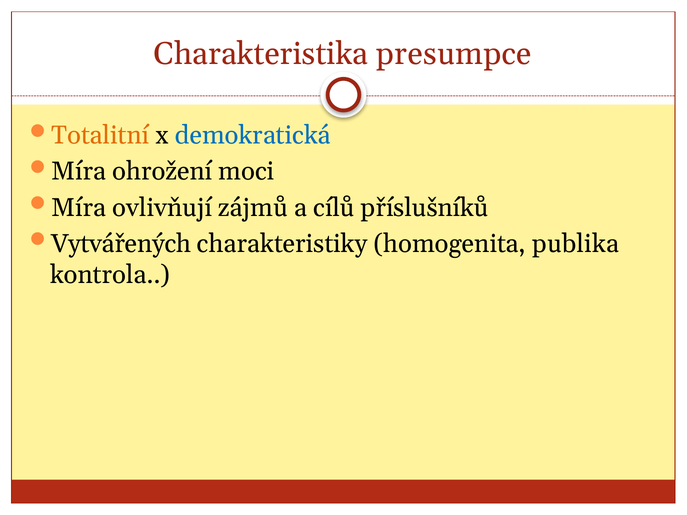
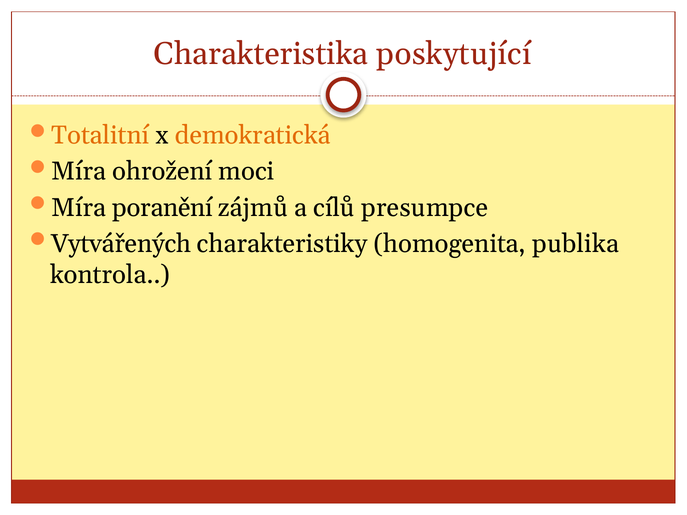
presumpce: presumpce -> poskytující (454, 54)
demokratická colour: blue -> orange (253, 135)
ovlivňují: ovlivňují -> poranění (162, 208)
příslušníků: příslušníků -> presumpce (425, 208)
